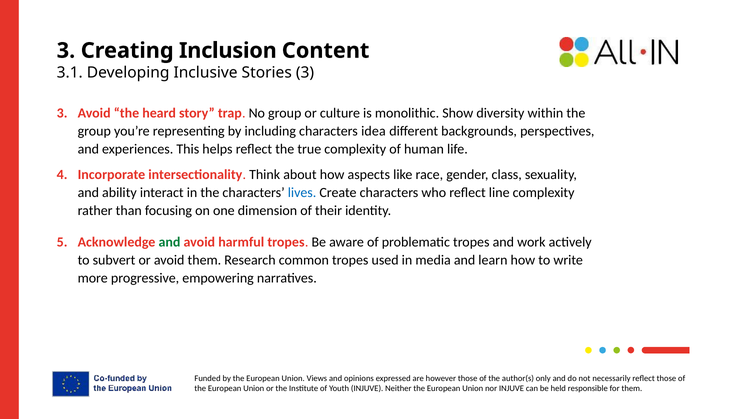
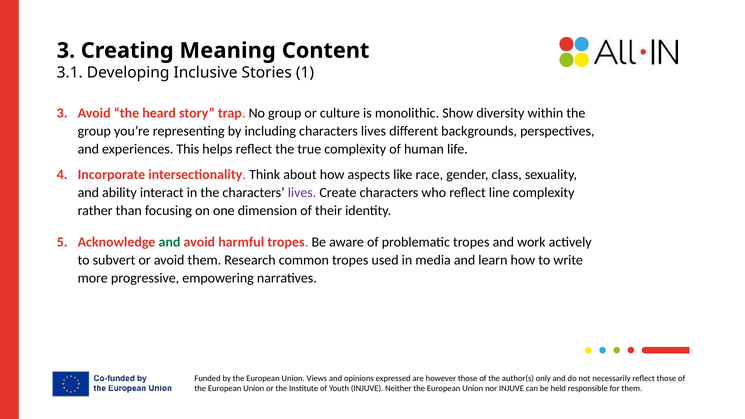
Inclusion: Inclusion -> Meaning (228, 51)
Stories 3: 3 -> 1 (305, 73)
including characters idea: idea -> lives (373, 131)
lives colour: blue -> purple (302, 193)
